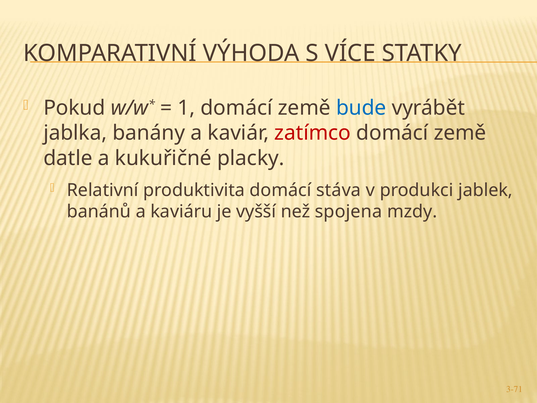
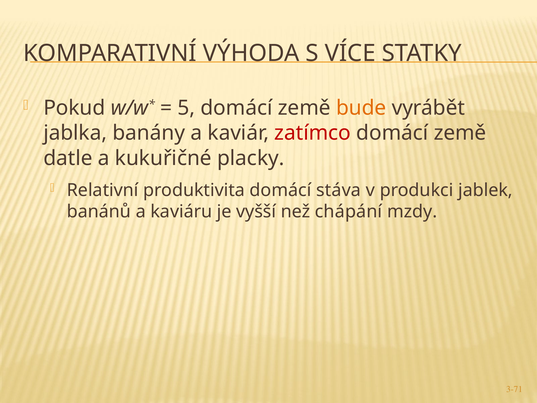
1: 1 -> 5 (186, 108)
bude colour: blue -> orange (361, 108)
spojena: spojena -> chápání (349, 212)
